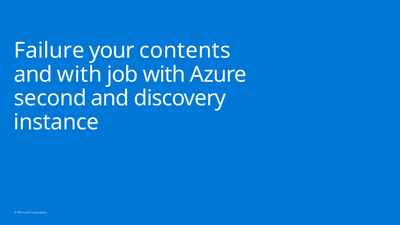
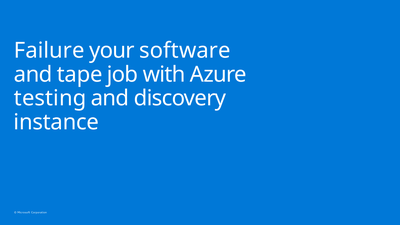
contents: contents -> software (185, 51)
and with: with -> tape (80, 74)
second: second -> testing (50, 98)
